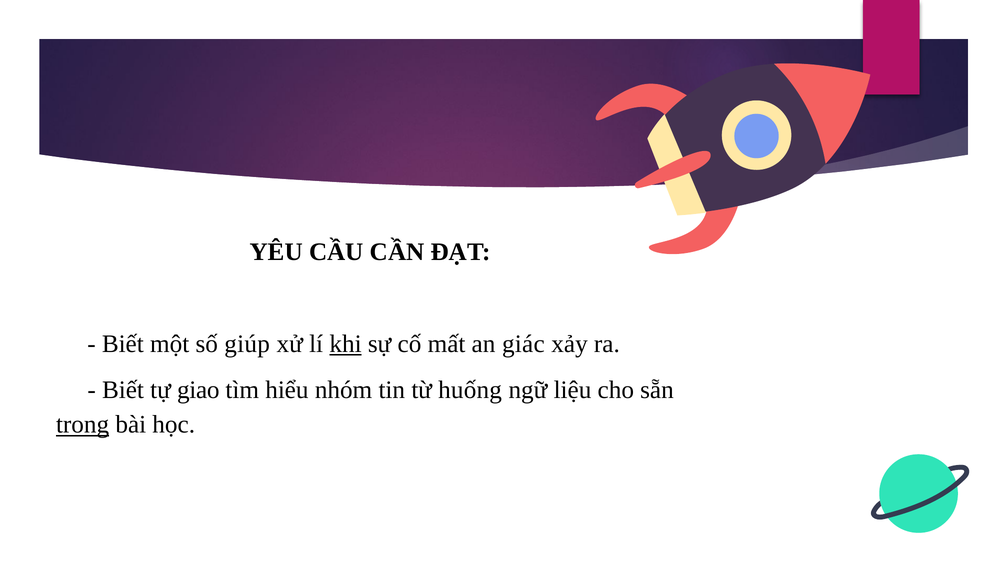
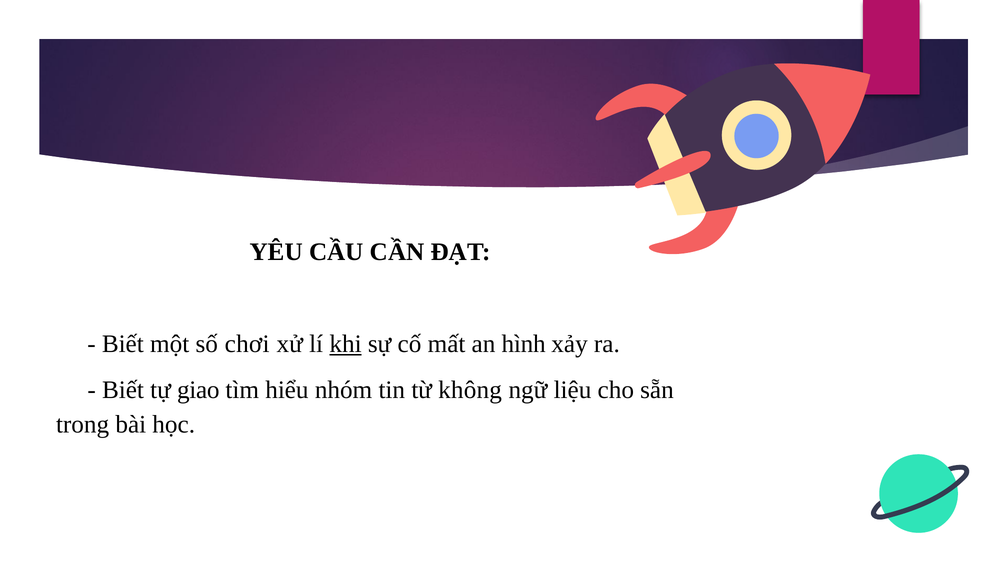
giúp: giúp -> chơi (247, 344)
giác: giác -> hình (524, 344)
huống: huống -> không (470, 390)
trong underline: present -> none (83, 425)
